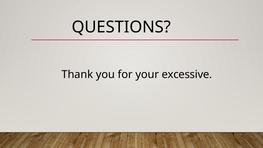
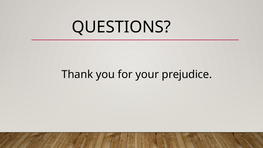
excessive: excessive -> prejudice (187, 74)
